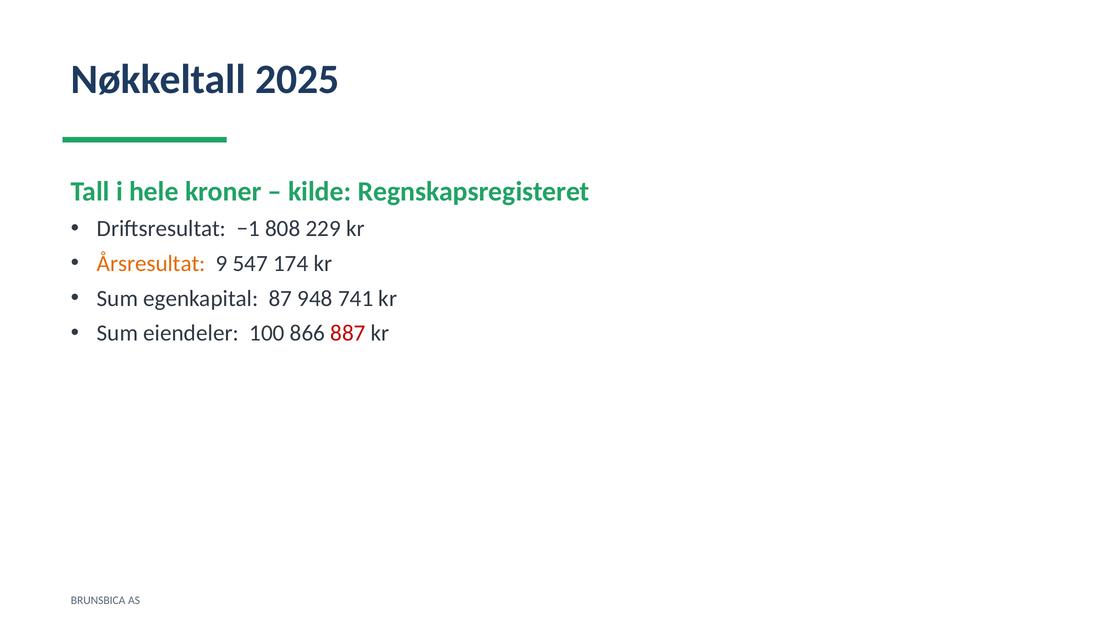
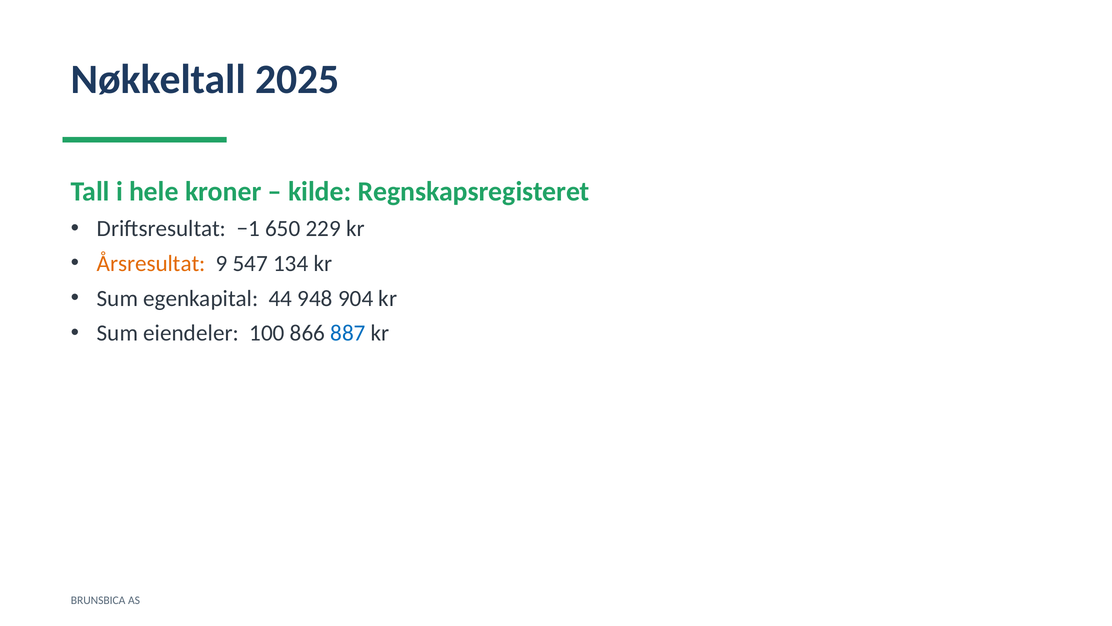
808: 808 -> 650 (283, 229)
174: 174 -> 134 (291, 263)
87: 87 -> 44 (280, 298)
741: 741 -> 904 (356, 298)
887 colour: red -> blue (348, 333)
